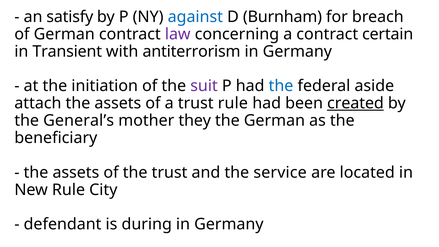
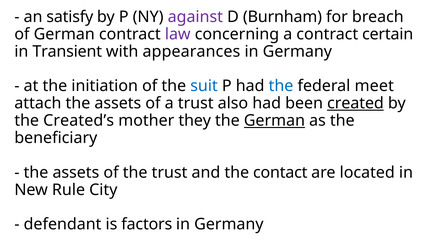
against colour: blue -> purple (195, 17)
antiterrorism: antiterrorism -> appearances (191, 51)
suit colour: purple -> blue (204, 86)
aside: aside -> meet (374, 86)
trust rule: rule -> also (233, 103)
General’s: General’s -> Created’s (79, 121)
German underline: none -> present (274, 121)
service: service -> contact (280, 172)
during: during -> factors (147, 224)
